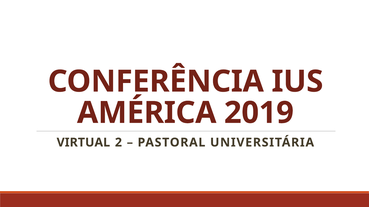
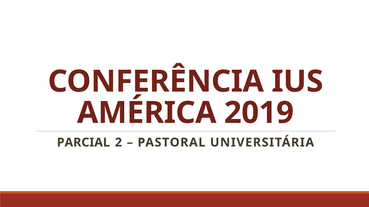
VIRTUAL: VIRTUAL -> PARCIAL (83, 143)
